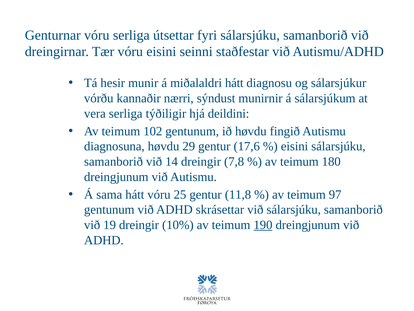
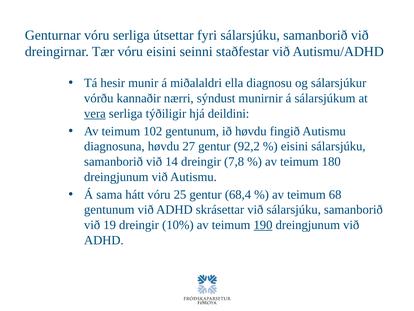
miðalaldri hátt: hátt -> ella (234, 83)
vera underline: none -> present (95, 113)
29: 29 -> 27 (189, 146)
17,6: 17,6 -> 92,2 (247, 146)
11,8: 11,8 -> 68,4 (238, 194)
97: 97 -> 68 (335, 194)
